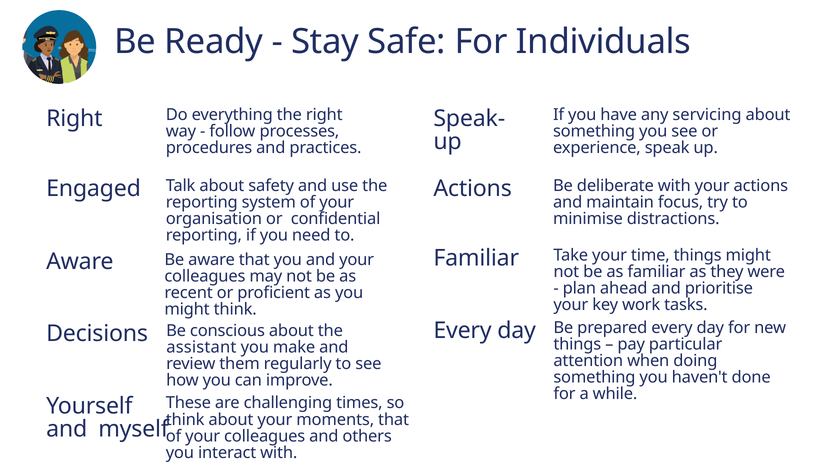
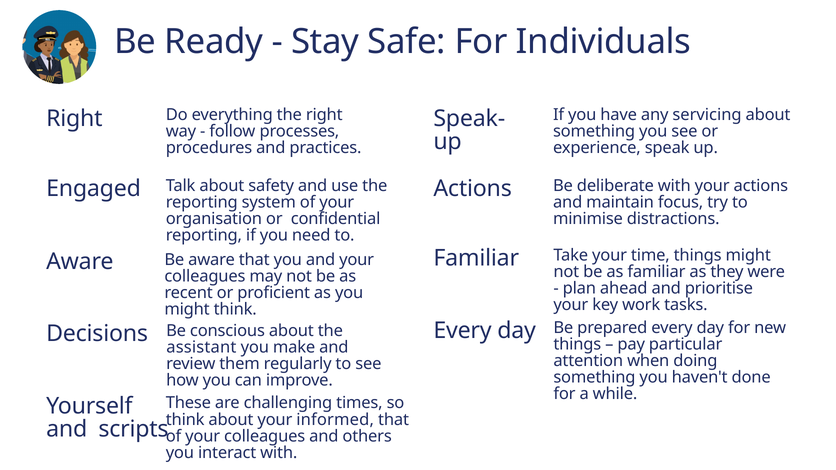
moments: moments -> informed (335, 420)
myself: myself -> scripts (134, 430)
